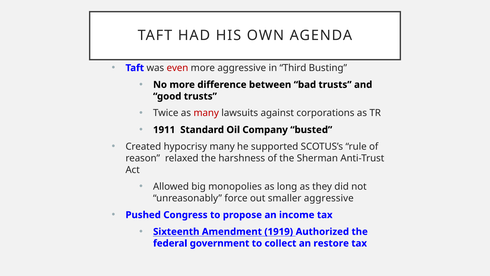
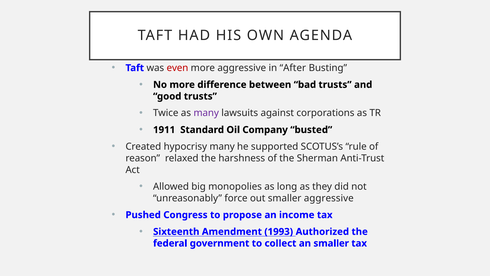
Third: Third -> After (293, 68)
many colour: red -> purple (206, 113)
1919: 1919 -> 1993 (279, 231)
an restore: restore -> smaller (331, 243)
